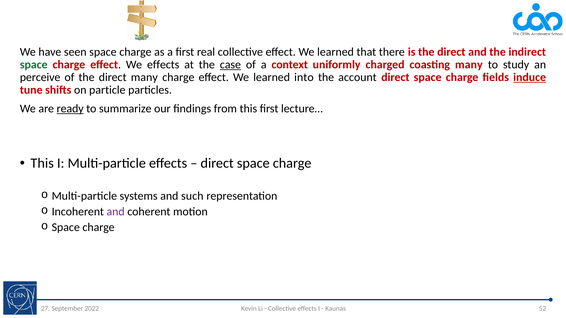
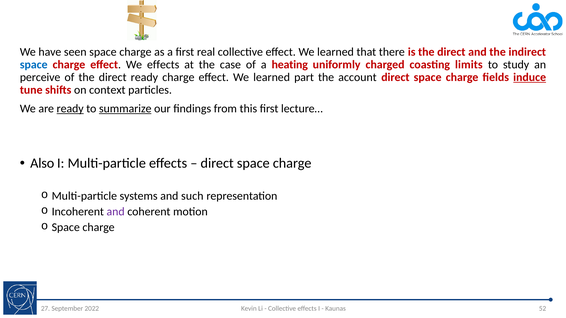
space colour: green -> blue (34, 65)
case underline: present -> none (230, 65)
context: context -> heating (290, 65)
coasting many: many -> limits (469, 65)
direct many: many -> ready (144, 77)
into: into -> part (304, 77)
particle: particle -> context (107, 90)
summarize underline: none -> present (125, 109)
This: This -> Also (42, 163)
